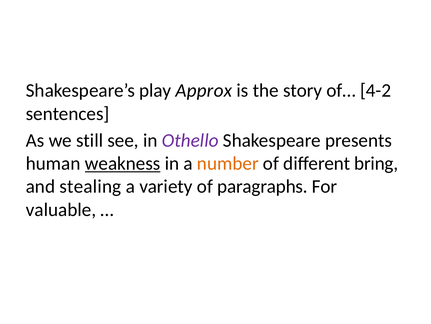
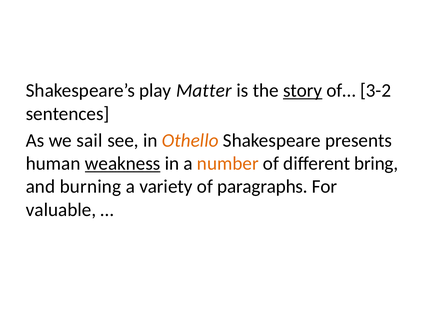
Approx: Approx -> Matter (204, 90)
story underline: none -> present (303, 90)
4-2: 4-2 -> 3-2 (376, 90)
still: still -> sail (90, 140)
Othello colour: purple -> orange (190, 140)
stealing: stealing -> burning (90, 186)
